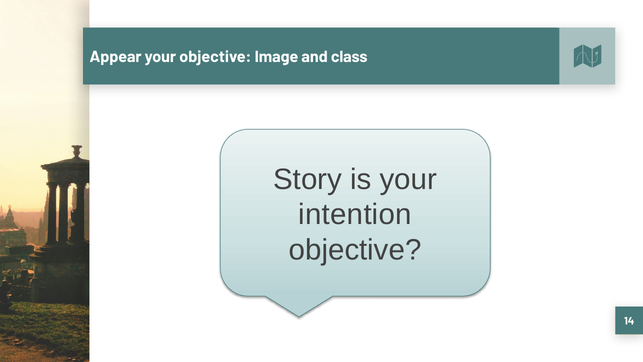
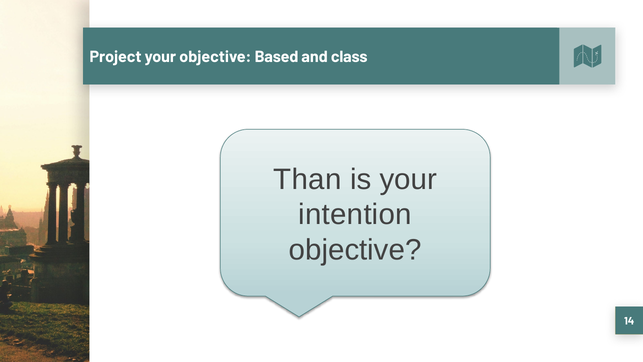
Appear: Appear -> Project (116, 57)
Image: Image -> Based (277, 57)
Story: Story -> Than (307, 179)
